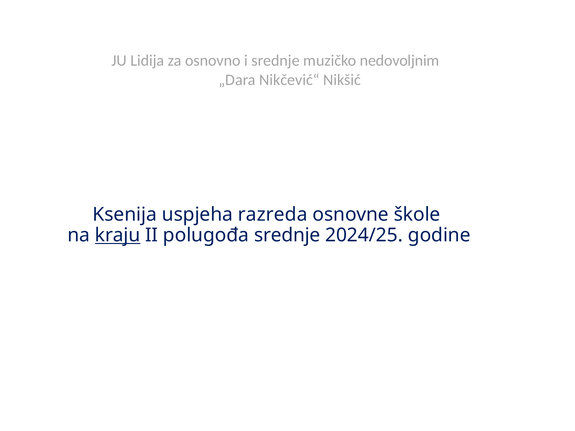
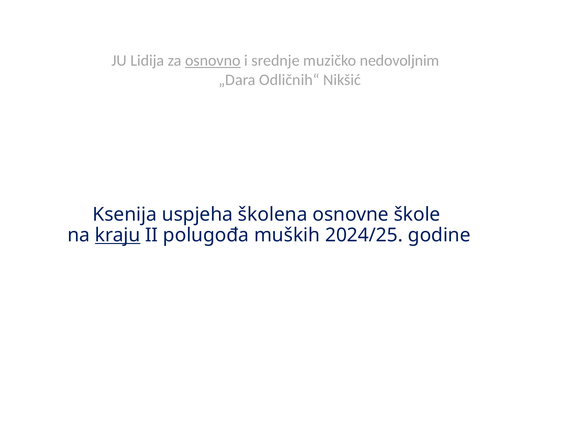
osnovno underline: none -> present (213, 61)
Nikčević“: Nikčević“ -> Odličnih“ (289, 80)
razreda: razreda -> školena (273, 215)
polugođa srednje: srednje -> muških (287, 235)
